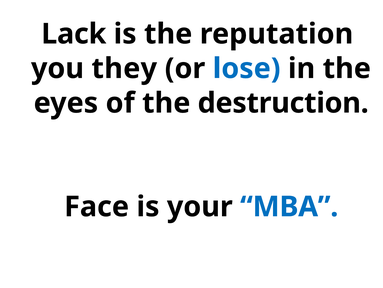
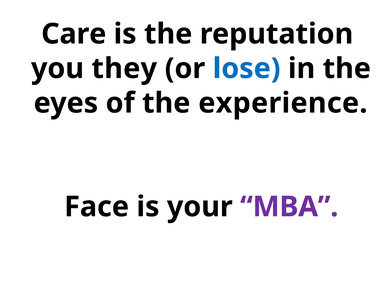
Lack: Lack -> Care (74, 34)
destruction: destruction -> experience (283, 103)
MBA colour: blue -> purple (289, 206)
